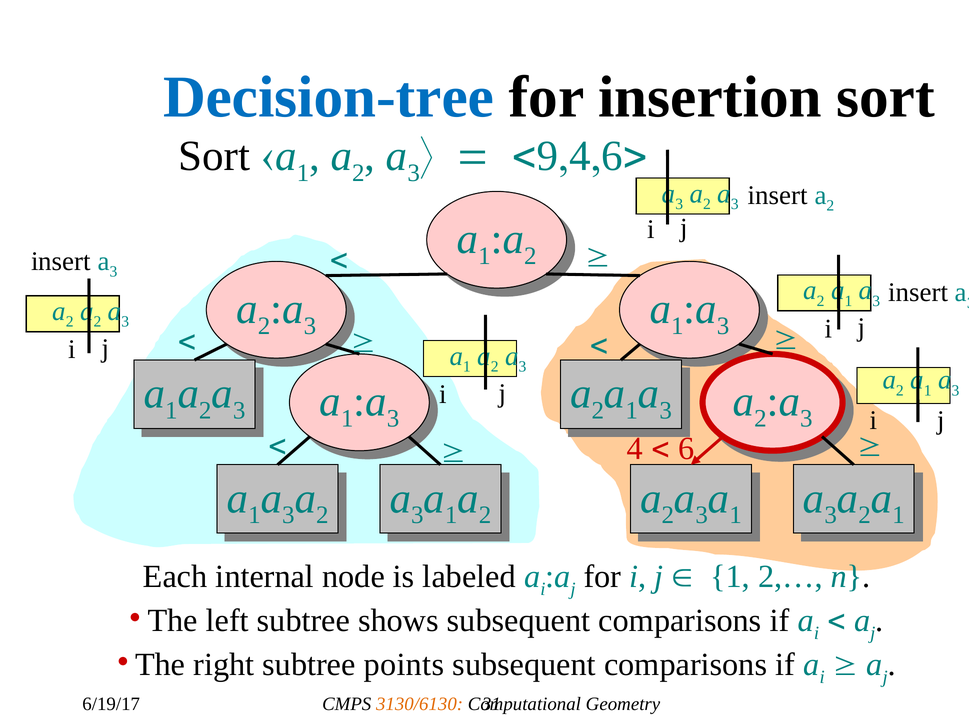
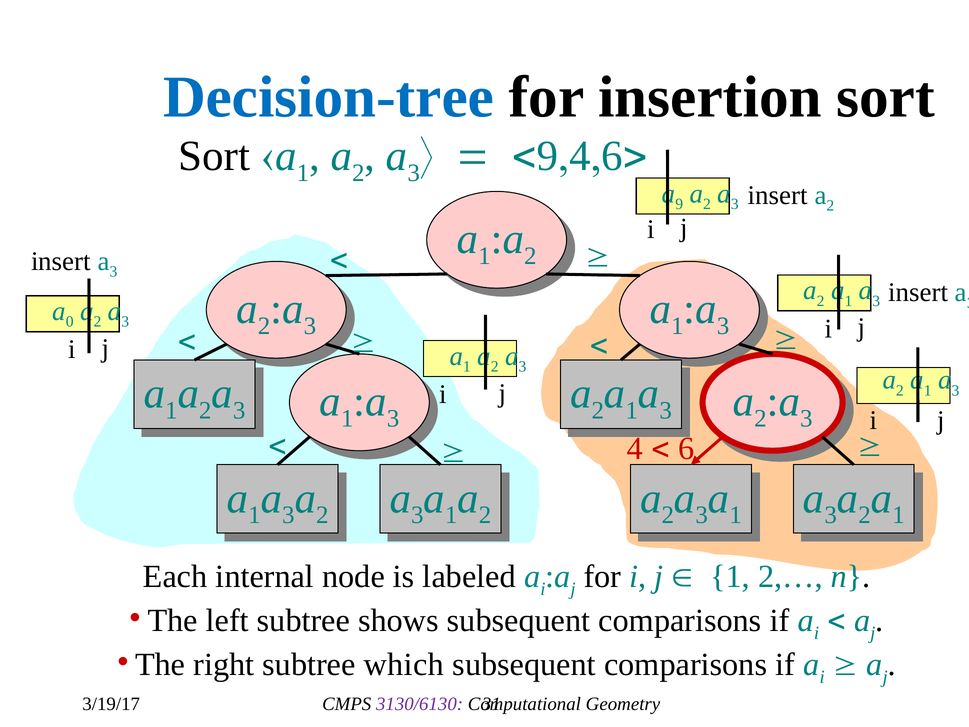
3: 3 -> 9 (679, 204)
2: 2 -> 0 (70, 322)
points: points -> which (404, 665)
6/19/17: 6/19/17 -> 3/19/17 (111, 704)
3130/6130 colour: orange -> purple (420, 704)
